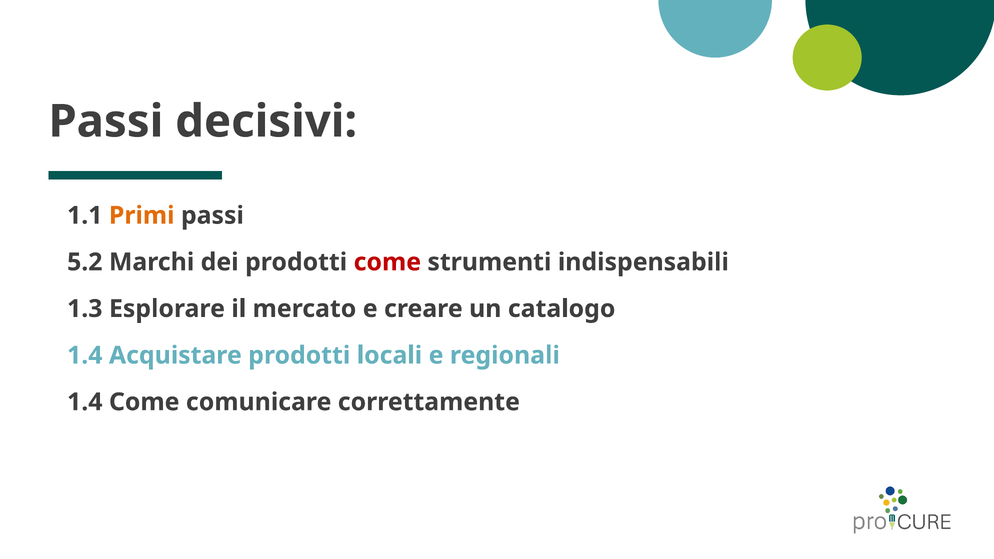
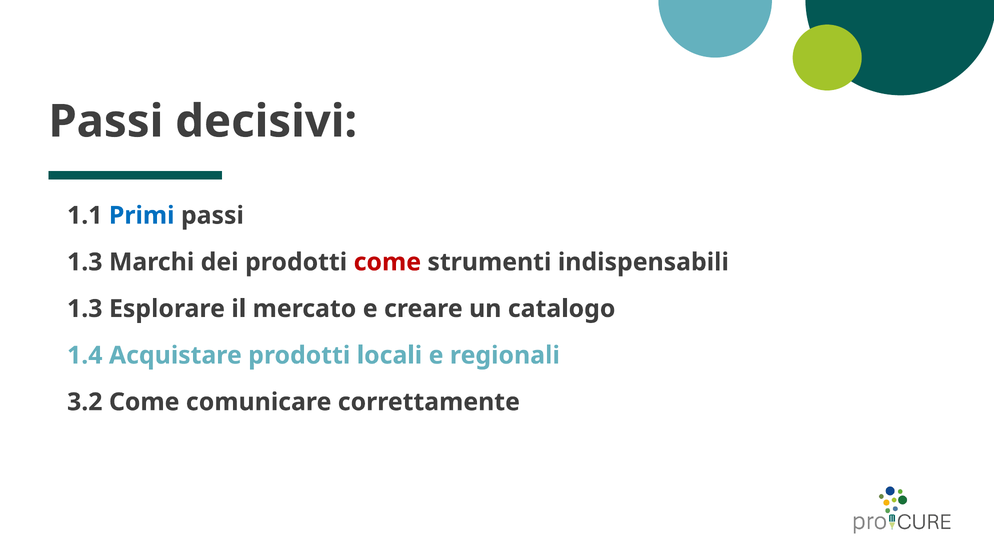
Primi colour: orange -> blue (142, 216)
5.2: 5.2 -> 1.3 (85, 262)
1.4: 1.4 -> 3.2 (85, 402)
